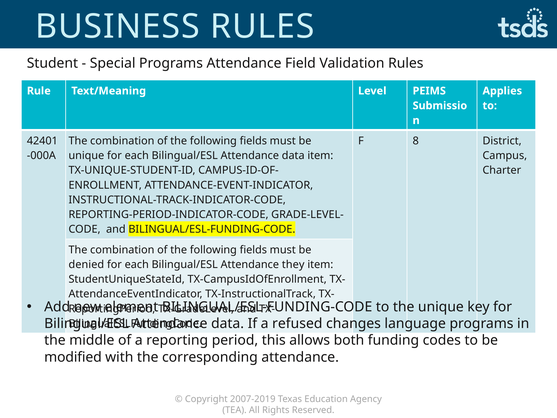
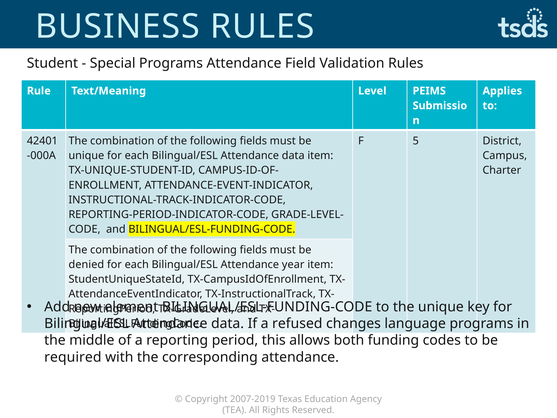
8: 8 -> 5 (416, 141)
they: they -> year (293, 264)
modified: modified -> required (73, 357)
